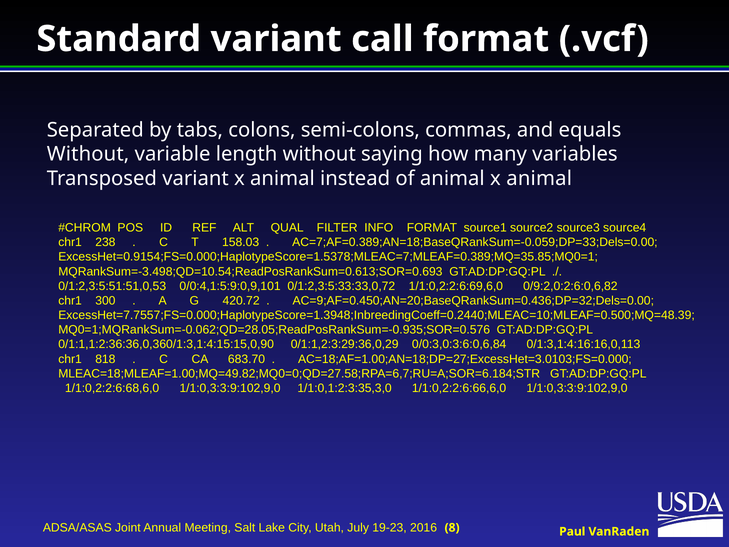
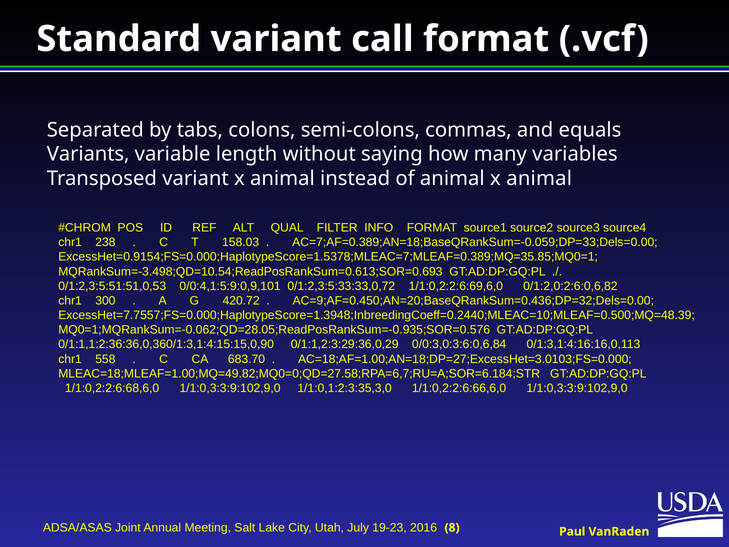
Without: Without -> Variants (88, 154)
0/9:2,0:2:6:0,6,82: 0/9:2,0:2:6:0,6,82 -> 0/1:2,0:2:6:0,6,82 (570, 286)
818: 818 -> 558 (105, 359)
